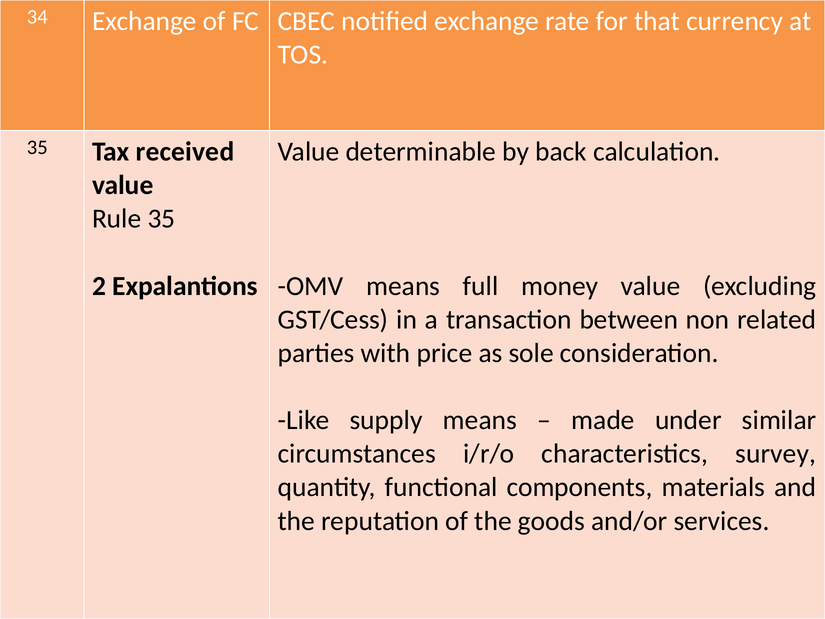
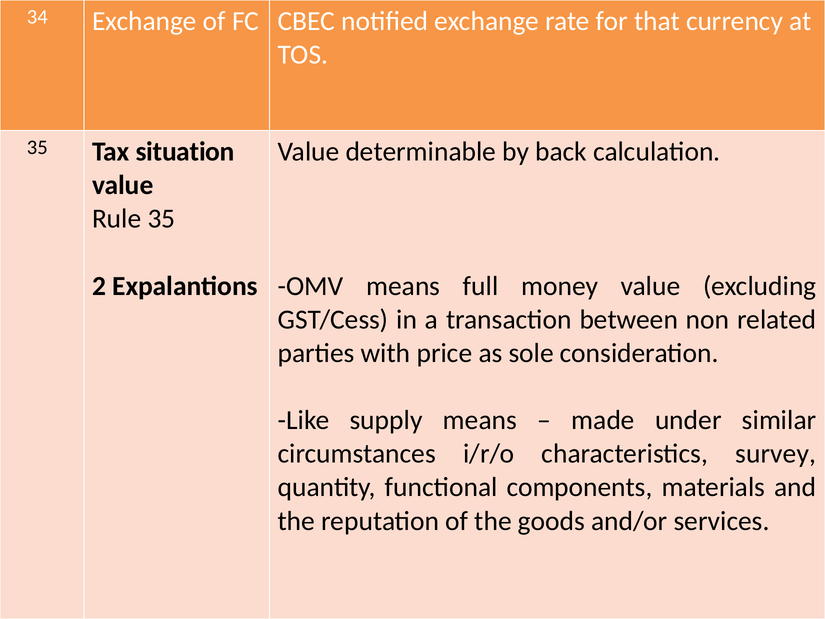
received: received -> situation (185, 152)
